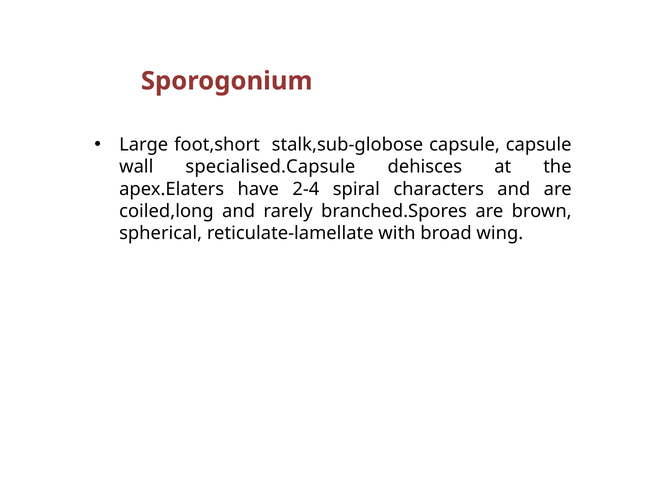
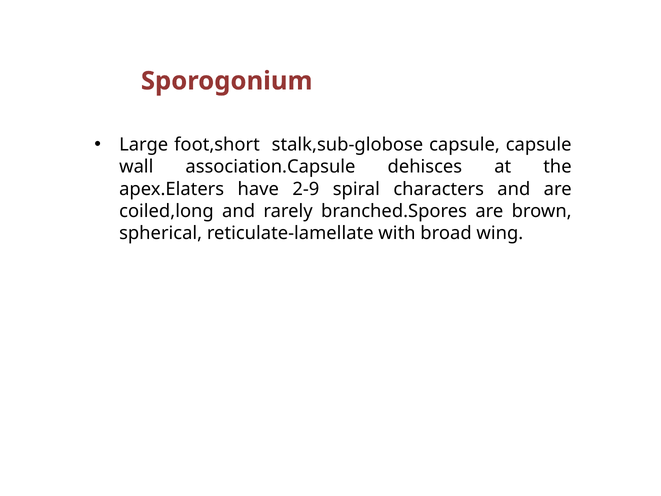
specialised.Capsule: specialised.Capsule -> association.Capsule (270, 167)
2-4: 2-4 -> 2-9 (306, 189)
